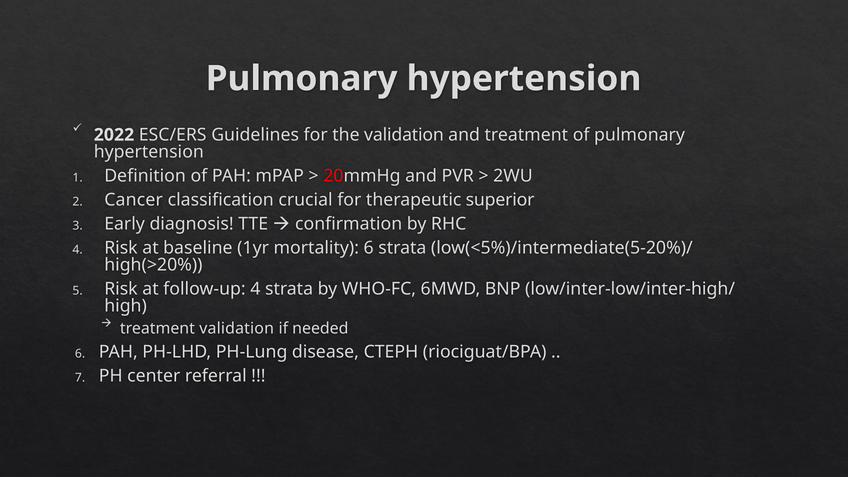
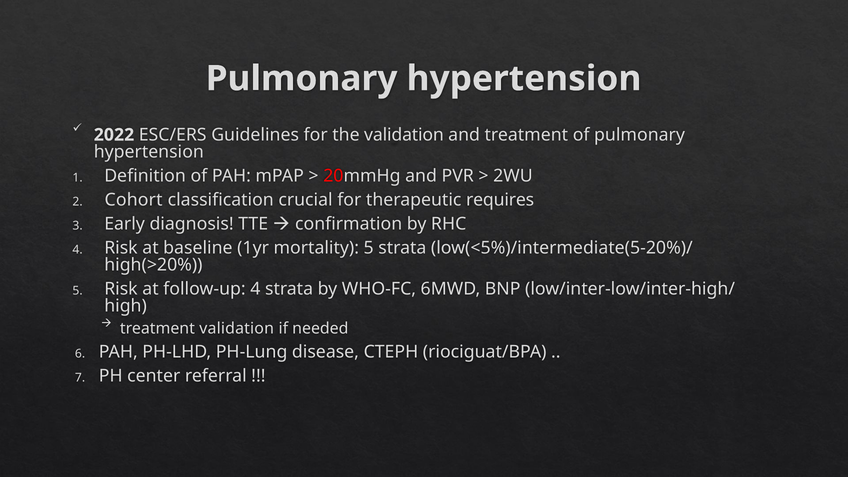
Cancer: Cancer -> Cohort (134, 200)
superior: superior -> requires (500, 200)
mortality 6: 6 -> 5 (369, 248)
